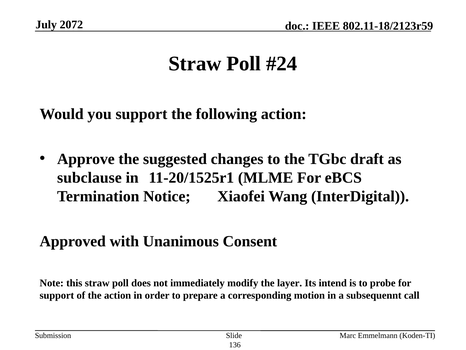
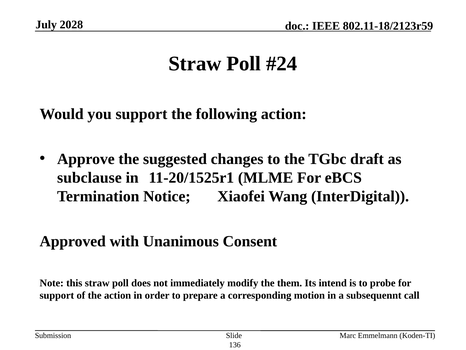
2072: 2072 -> 2028 (71, 25)
layer: layer -> them (290, 283)
